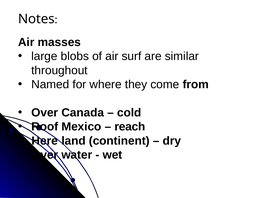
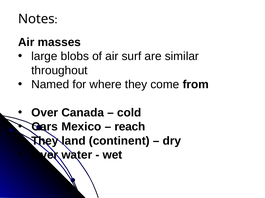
Roof: Roof -> Cars (45, 127)
Here: Here -> They (45, 141)
